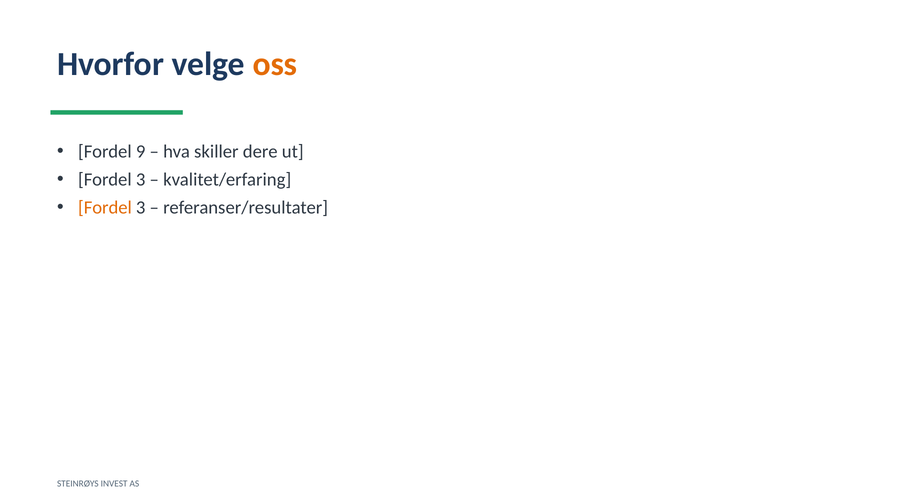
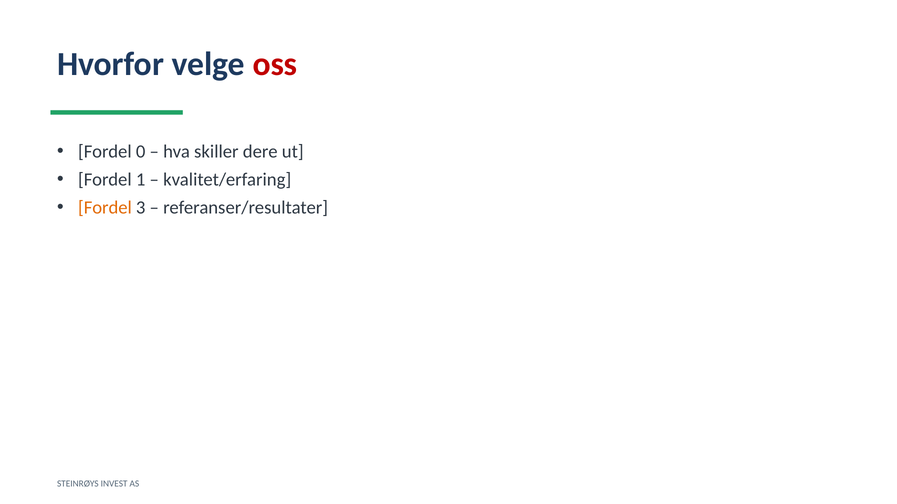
oss colour: orange -> red (275, 64)
9: 9 -> 0 (141, 152)
3: 3 -> 1 (141, 180)
